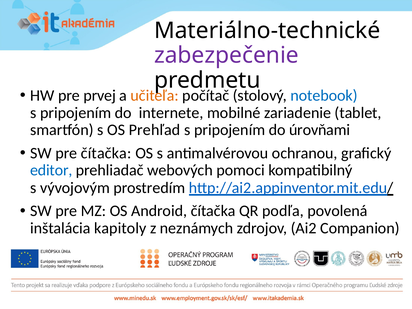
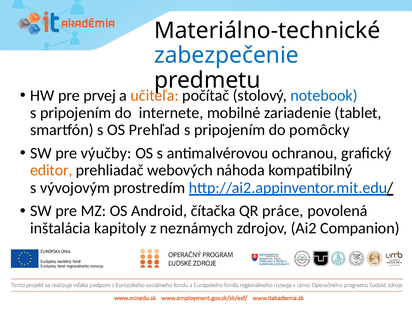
zabezpečenie colour: purple -> blue (226, 55)
úrovňami: úrovňami -> pomôcky (319, 130)
pre čítačka: čítačka -> výučby (106, 153)
editor colour: blue -> orange (51, 170)
pomoci: pomoci -> náhoda (241, 170)
podľa: podľa -> práce (283, 211)
